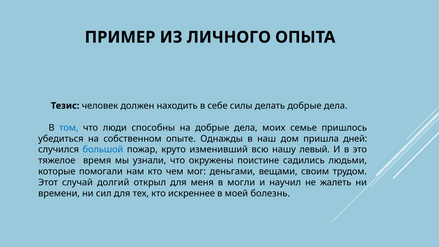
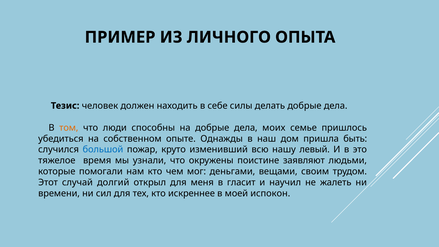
том colour: blue -> orange (69, 128)
дней: дней -> быть (355, 139)
садились: садились -> заявляют (304, 161)
могли: могли -> гласит (241, 183)
болезнь: болезнь -> испокон (270, 194)
